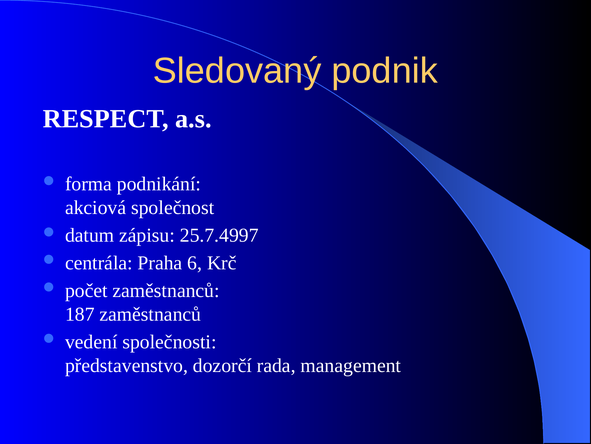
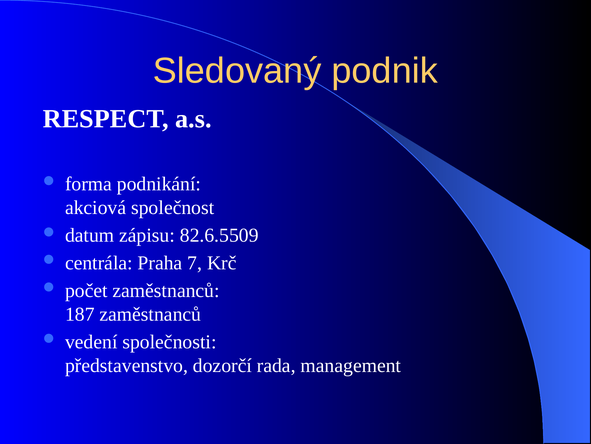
25.7.4997: 25.7.4997 -> 82.6.5509 (219, 235)
6: 6 -> 7 (195, 262)
